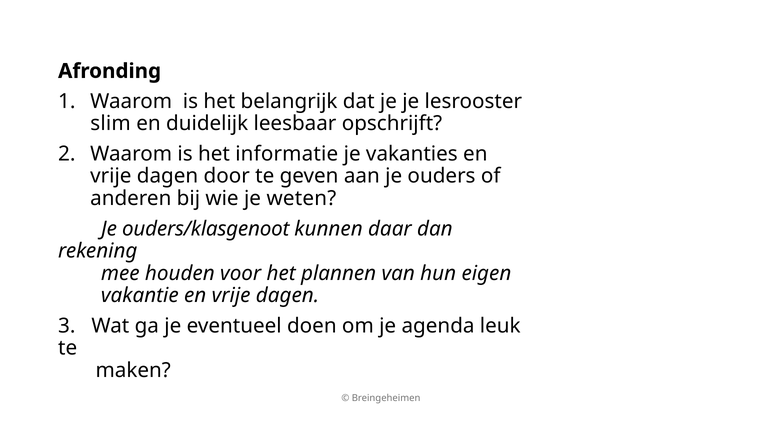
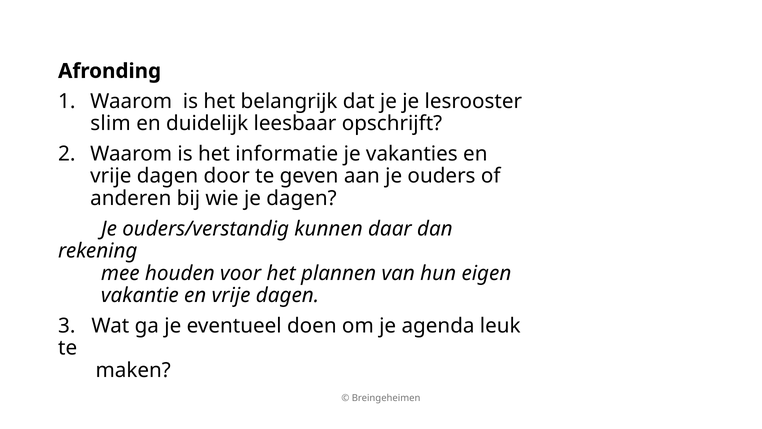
je weten: weten -> dagen (301, 198)
ouders/klasgenoot: ouders/klasgenoot -> ouders/verstandig (206, 228)
